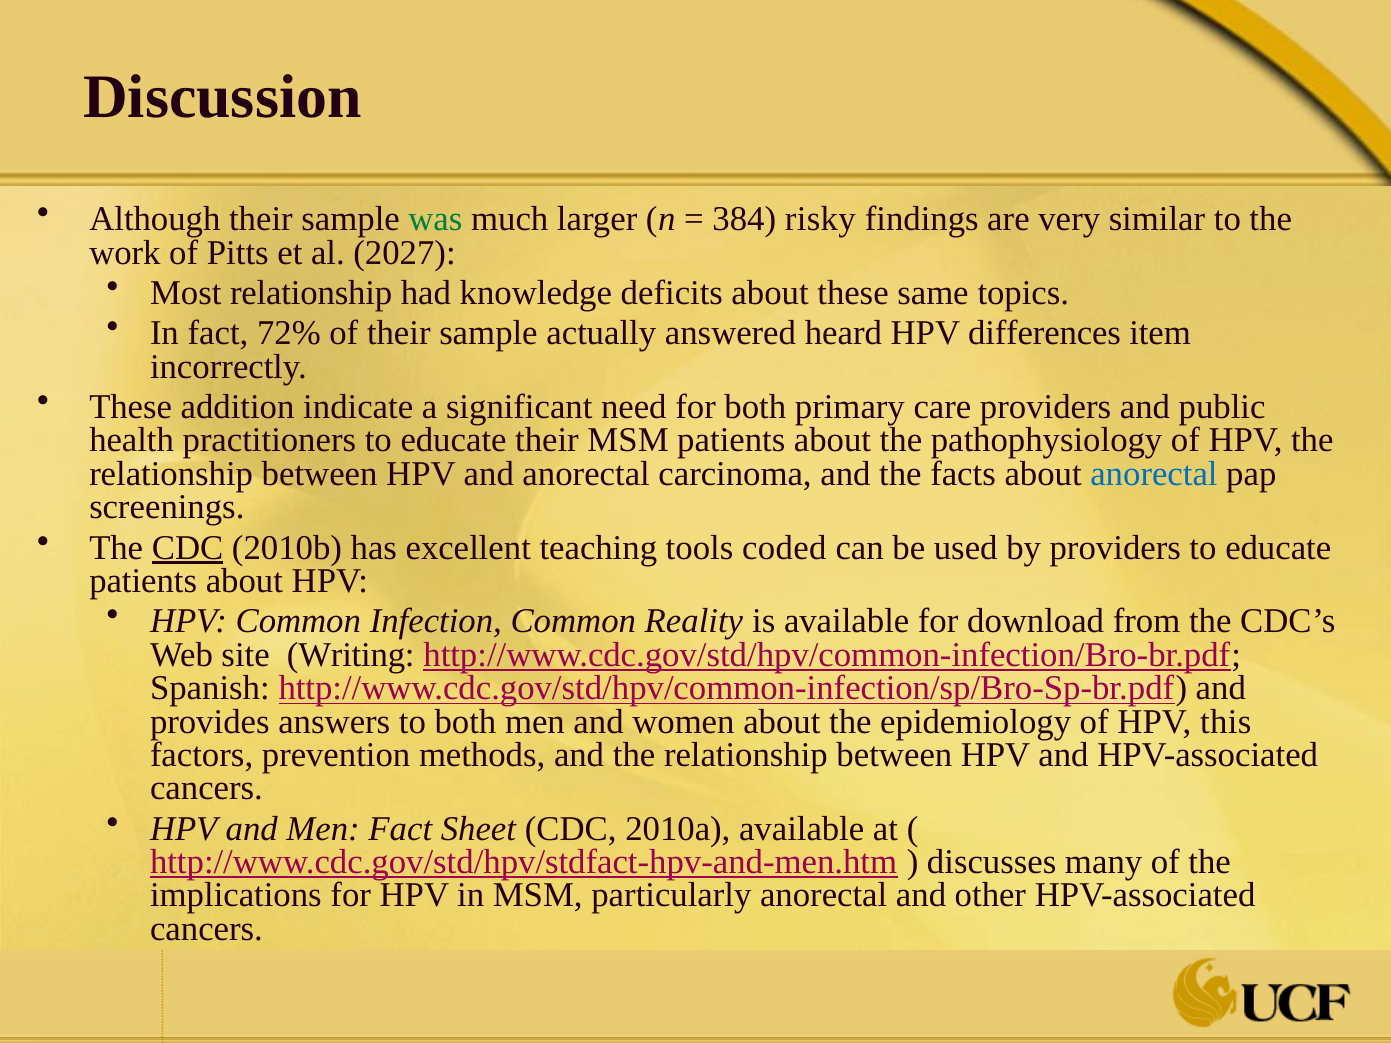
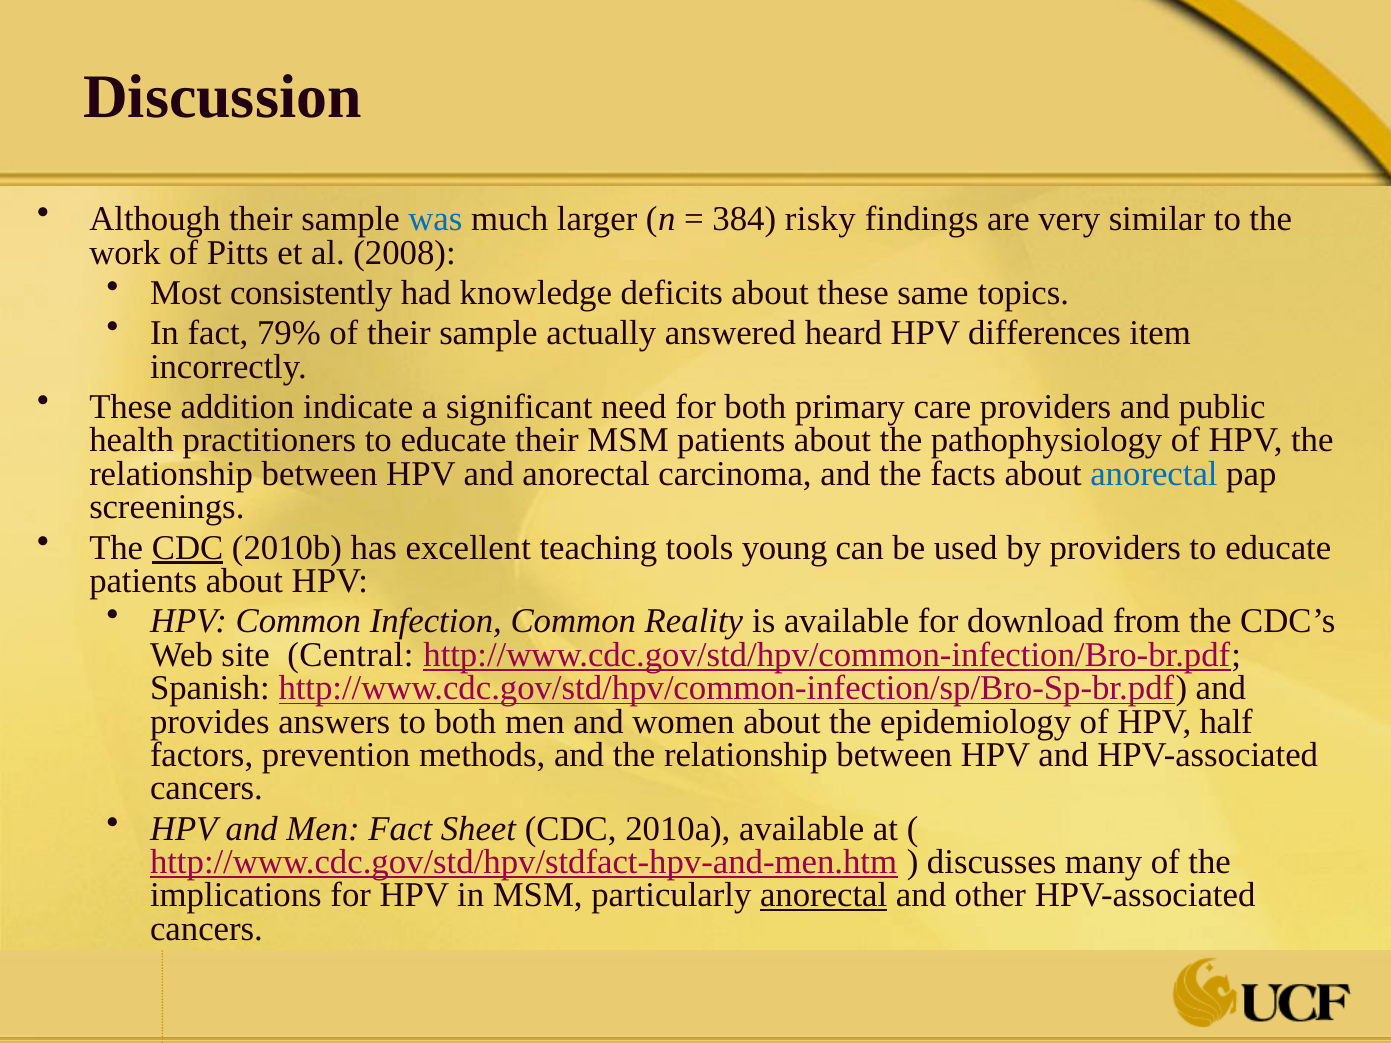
was colour: green -> blue (435, 219)
2027: 2027 -> 2008 (405, 253)
Most relationship: relationship -> consistently (311, 293)
72%: 72% -> 79% (289, 333)
coded: coded -> young (785, 548)
Writing: Writing -> Central (350, 655)
this: this -> half (1226, 722)
anorectal underline: none -> present (824, 896)
